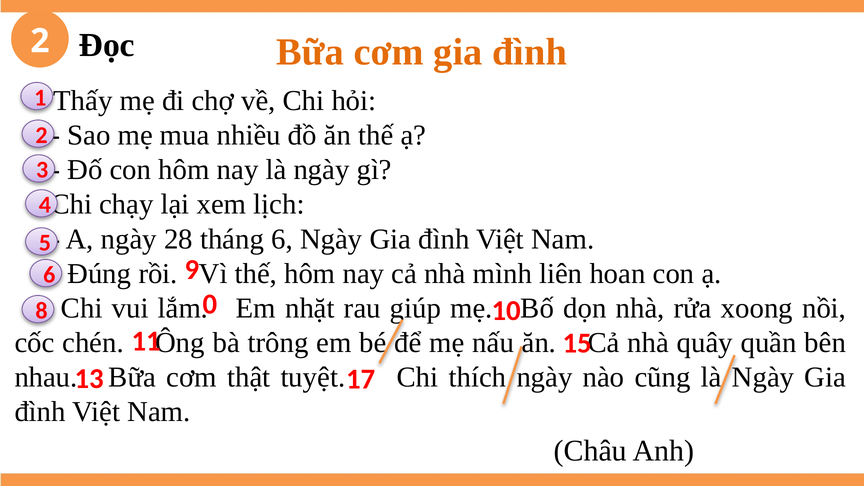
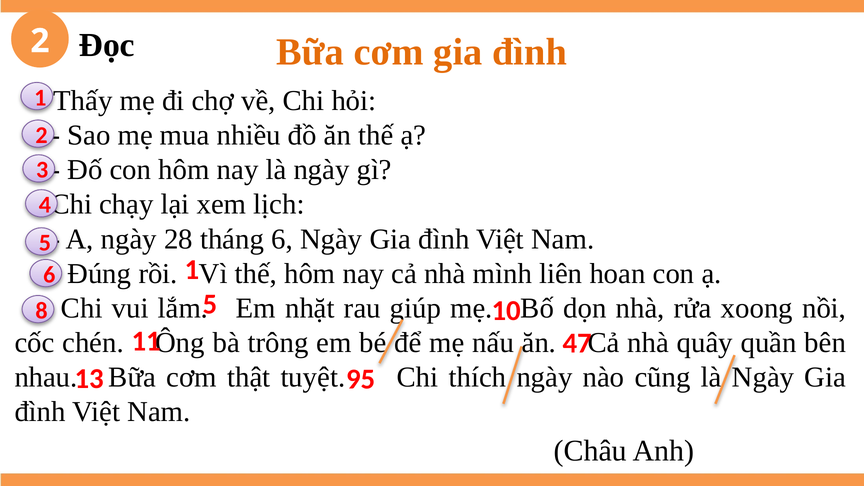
9: 9 -> 1 (192, 270)
8 0: 0 -> 5 (210, 304)
15: 15 -> 47 (577, 343)
17: 17 -> 95 (361, 379)
